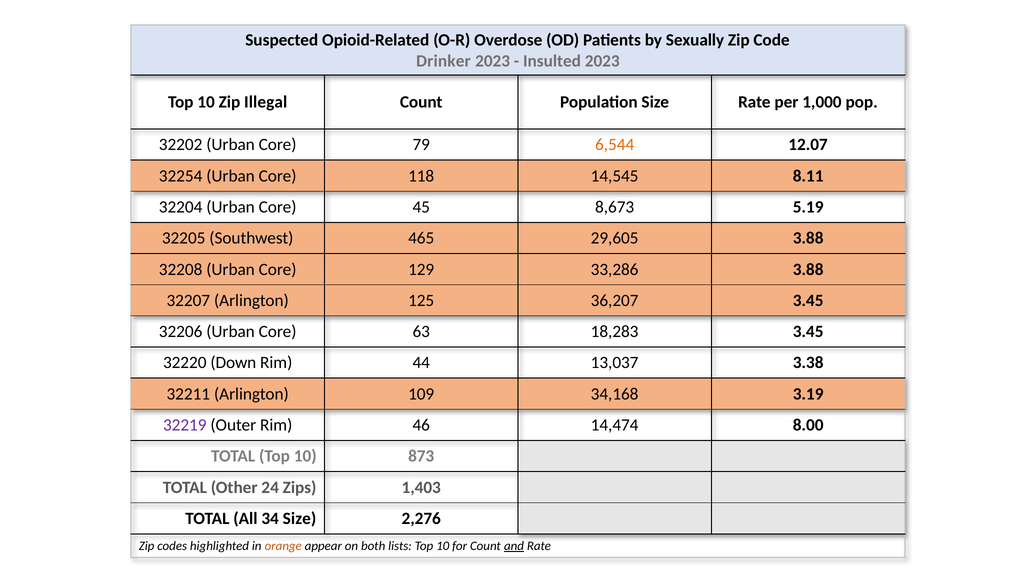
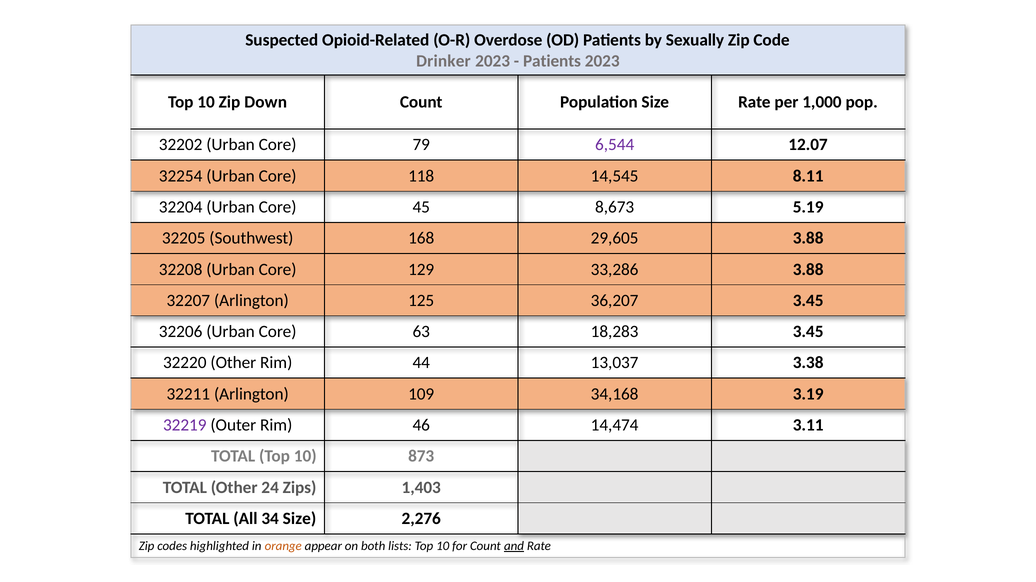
Insulted: Insulted -> Patients (552, 61)
Illegal: Illegal -> Down (266, 102)
6,544 colour: orange -> purple (615, 145)
465: 465 -> 168 (421, 239)
32220 Down: Down -> Other (233, 363)
8.00: 8.00 -> 3.11 (808, 426)
